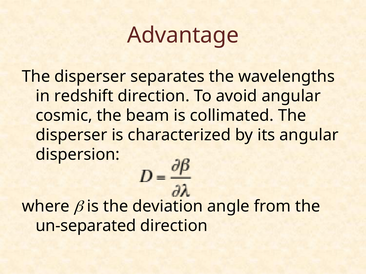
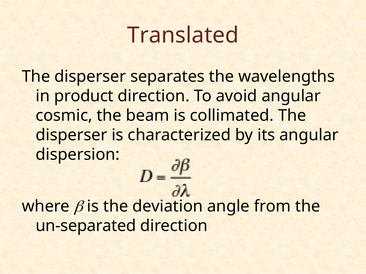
Advantage: Advantage -> Translated (183, 35)
redshift: redshift -> product (84, 96)
